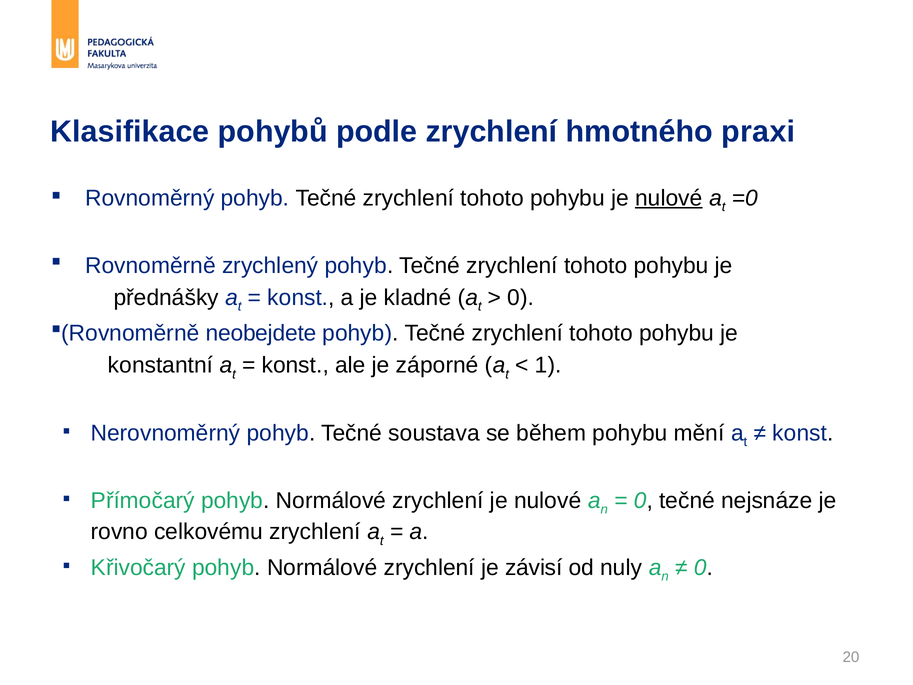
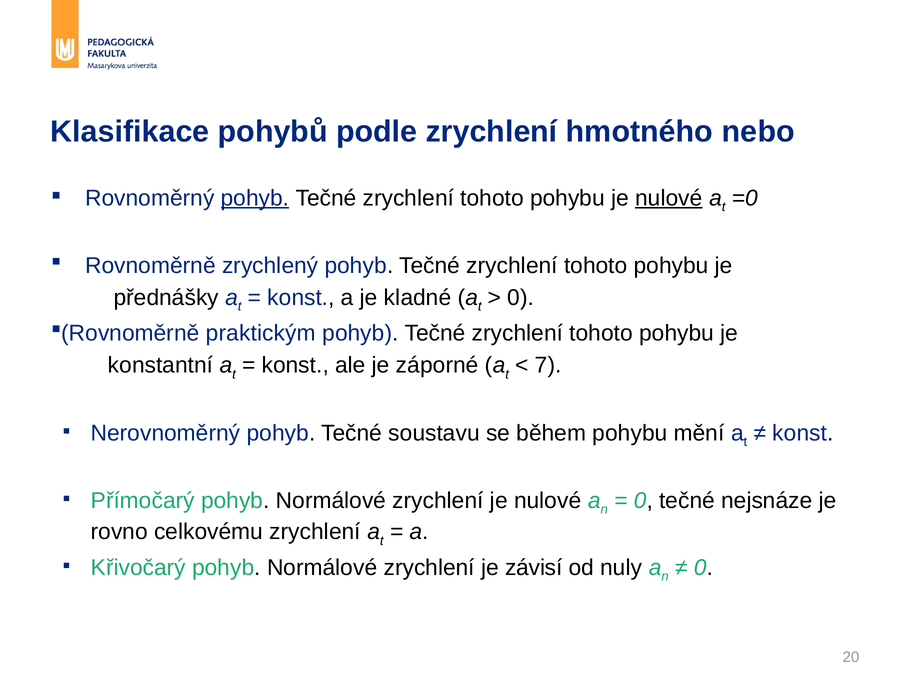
praxi: praxi -> nebo (758, 132)
pohyb underline: none -> present (255, 198)
neobejdete: neobejdete -> praktickým (261, 333)
1: 1 -> 7 (548, 365)
soustava: soustava -> soustavu (434, 433)
